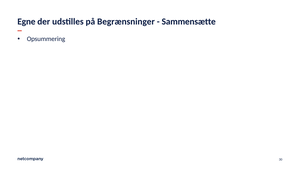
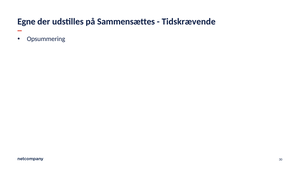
Begrænsninger: Begrænsninger -> Sammensættes (126, 22)
Sammensætte: Sammensætte -> Tidskrævende (189, 22)
